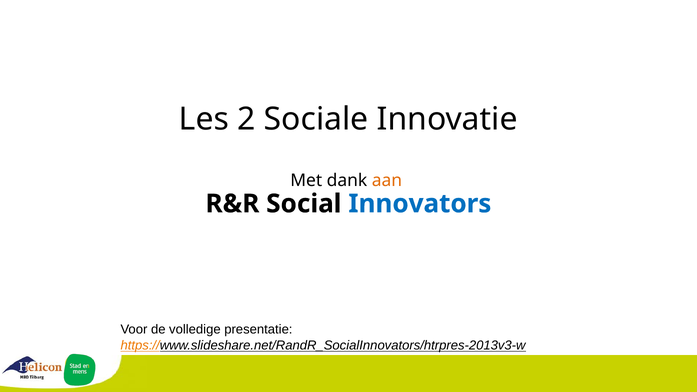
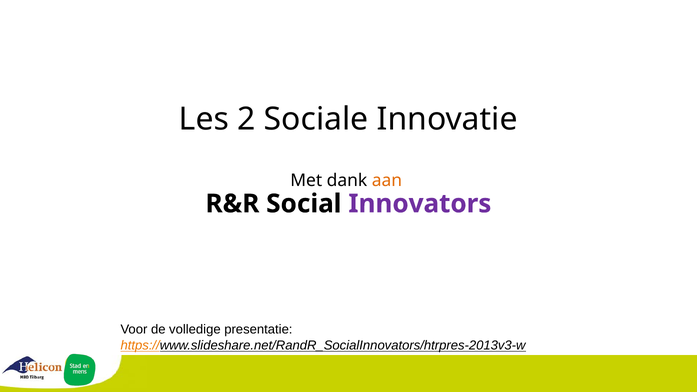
Innovators colour: blue -> purple (420, 204)
